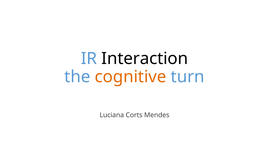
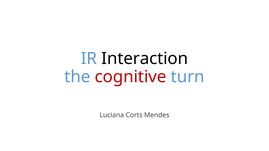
cognitive colour: orange -> red (131, 77)
